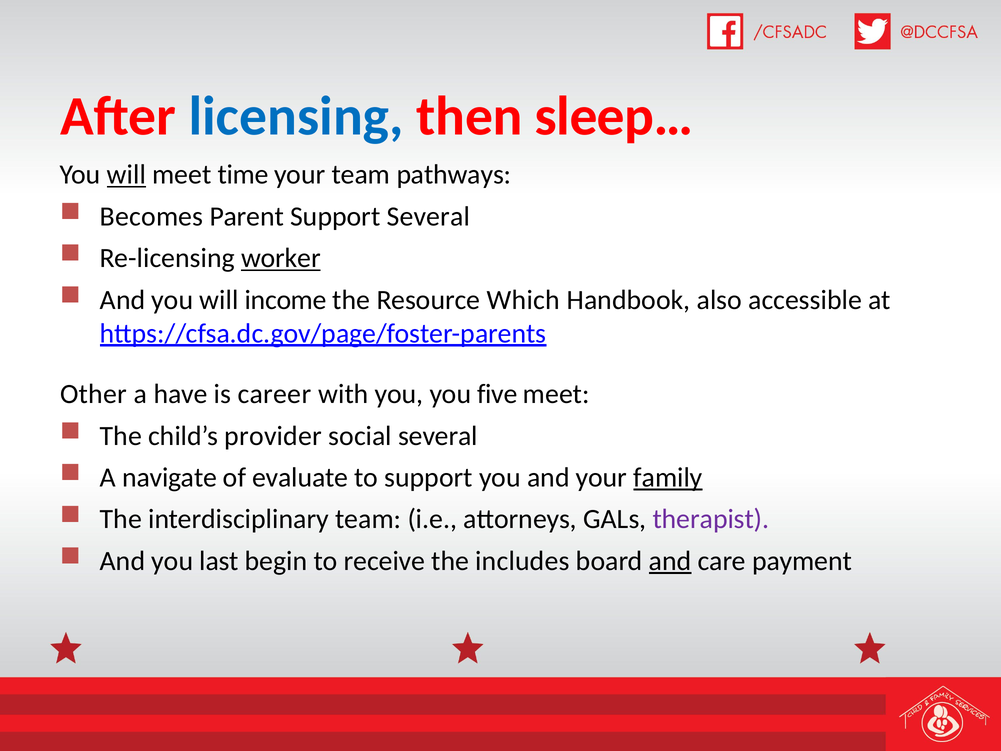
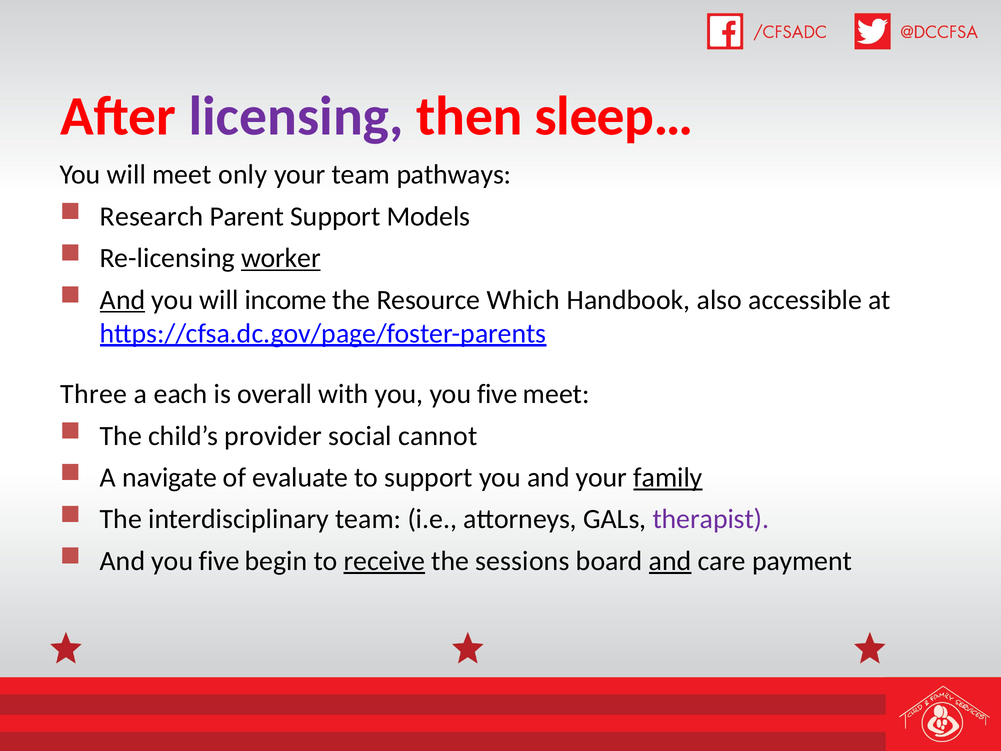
licensing colour: blue -> purple (296, 116)
will underline: present -> none (126, 175)
time: time -> only (243, 175)
Becomes: Becomes -> Research (152, 216)
Support Several: Several -> Models (429, 216)
And underline: none -> present (123, 300)
Other: Other -> Three (94, 394)
have: have -> each (180, 394)
career: career -> overall (275, 394)
social several: several -> cannot (438, 436)
And you last: last -> five (219, 561)
receive underline: none -> present (384, 561)
includes: includes -> sessions (522, 561)
